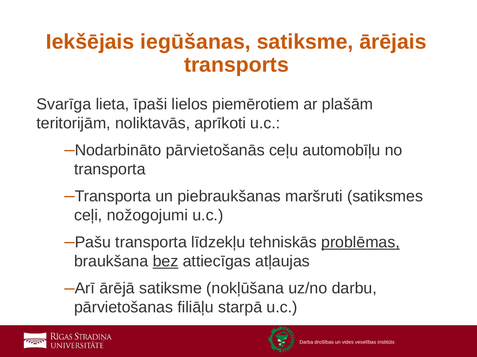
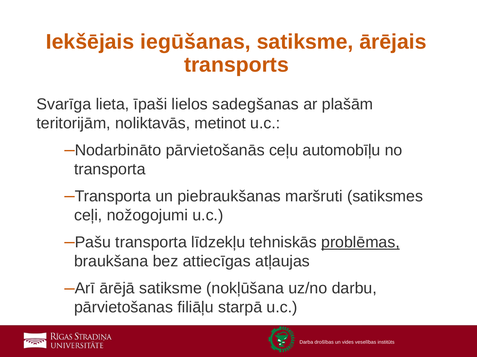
piemērotiem: piemērotiem -> sadegšanas (256, 104)
aprīkoti: aprīkoti -> metinot (220, 124)
bez underline: present -> none (166, 262)
